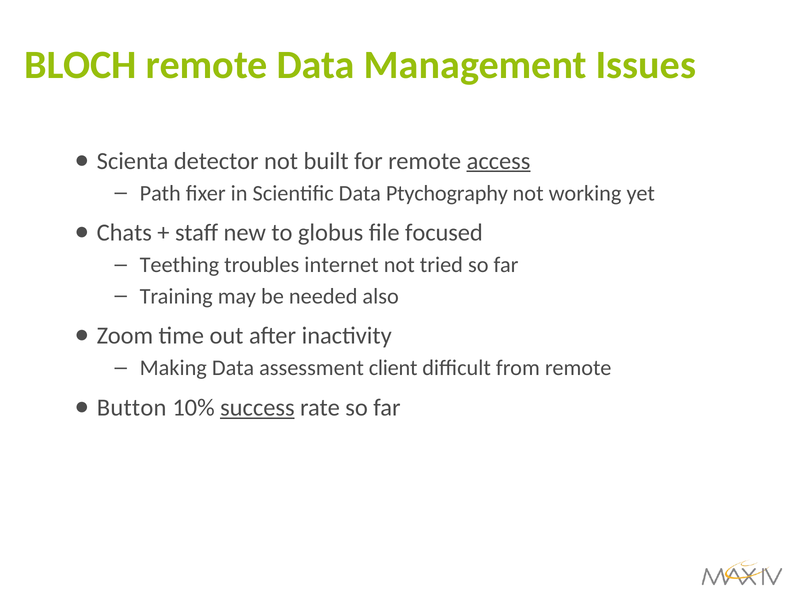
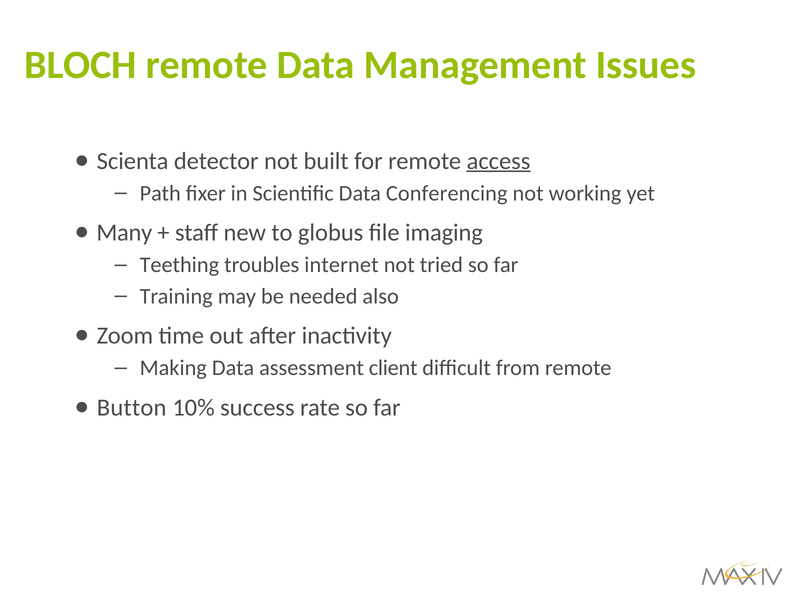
Ptychography: Ptychography -> Conferencing (447, 193)
Chats: Chats -> Many (124, 233)
focused: focused -> imaging (444, 233)
success underline: present -> none (257, 408)
